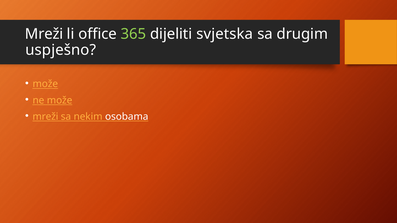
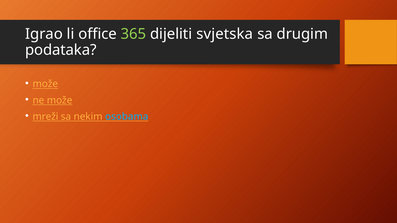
Mreži: Mreži -> Igrao (44, 34)
uspješno: uspješno -> podataka (61, 50)
osobama colour: white -> light blue (127, 117)
